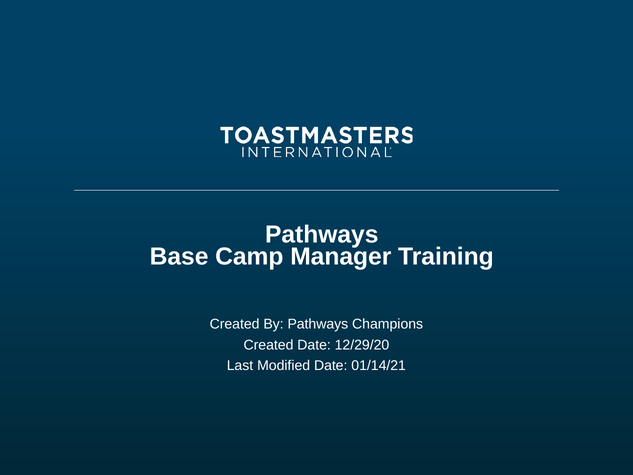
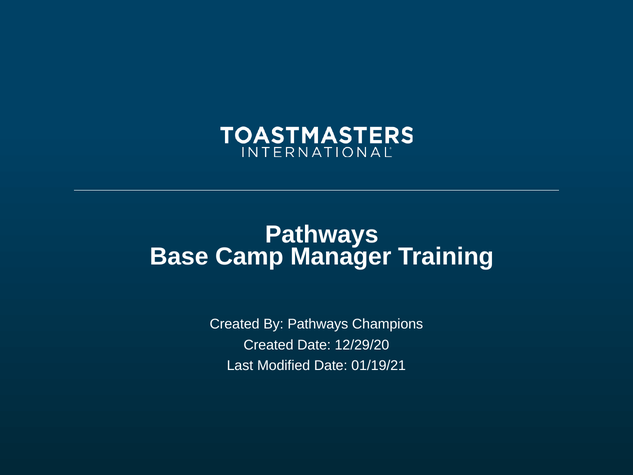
01/14/21: 01/14/21 -> 01/19/21 (379, 365)
